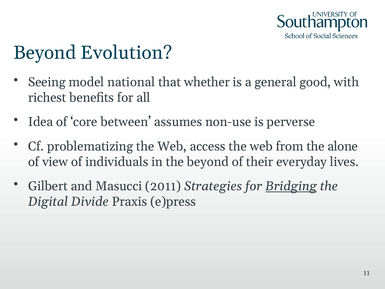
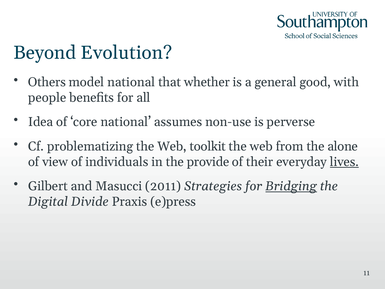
Seeing: Seeing -> Others (47, 82)
richest: richest -> people (47, 98)
core between: between -> national (126, 122)
access: access -> toolkit (208, 146)
the beyond: beyond -> provide (208, 162)
lives underline: none -> present (344, 162)
